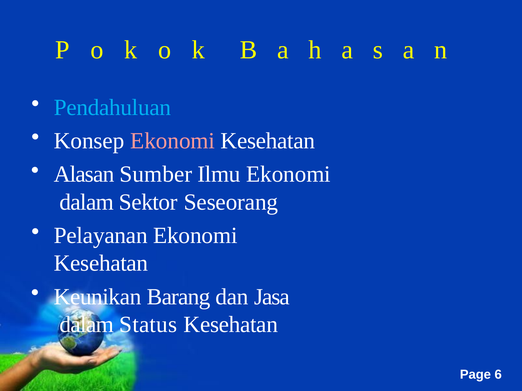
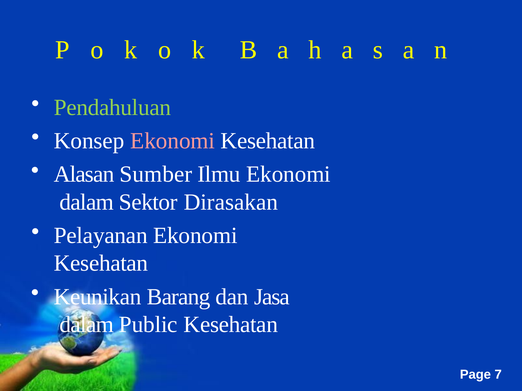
Pendahuluan colour: light blue -> light green (112, 108)
Seseorang: Seseorang -> Dirasakan (231, 202)
Status: Status -> Public (148, 325)
6: 6 -> 7 (498, 375)
